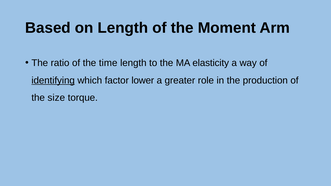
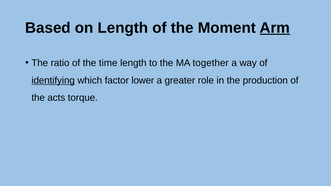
Arm underline: none -> present (275, 28)
elasticity: elasticity -> together (211, 63)
size: size -> acts (56, 98)
